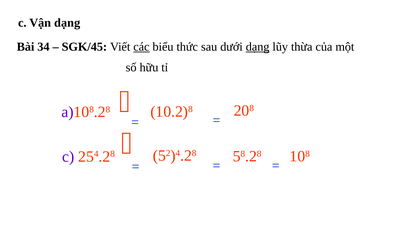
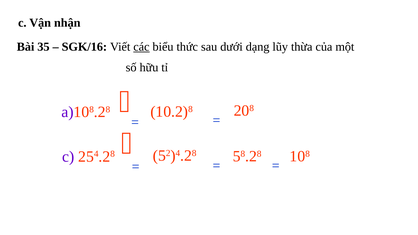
Vận dạng: dạng -> nhận (67, 23)
34: 34 -> 35 (43, 47)
SGK/45: SGK/45 -> SGK/16 (84, 47)
dạng underline: present -> none (258, 47)
